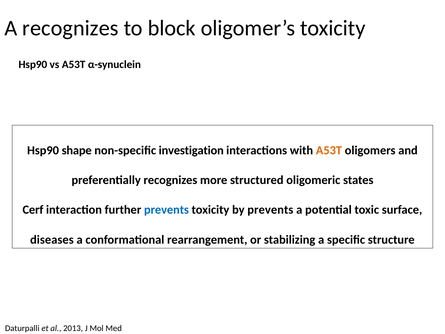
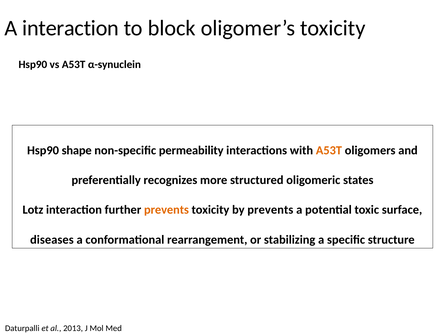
A recognizes: recognizes -> interaction (71, 28)
investigation: investigation -> permeability (191, 150)
Cerf: Cerf -> Lotz (33, 210)
prevents colour: blue -> orange (166, 210)
